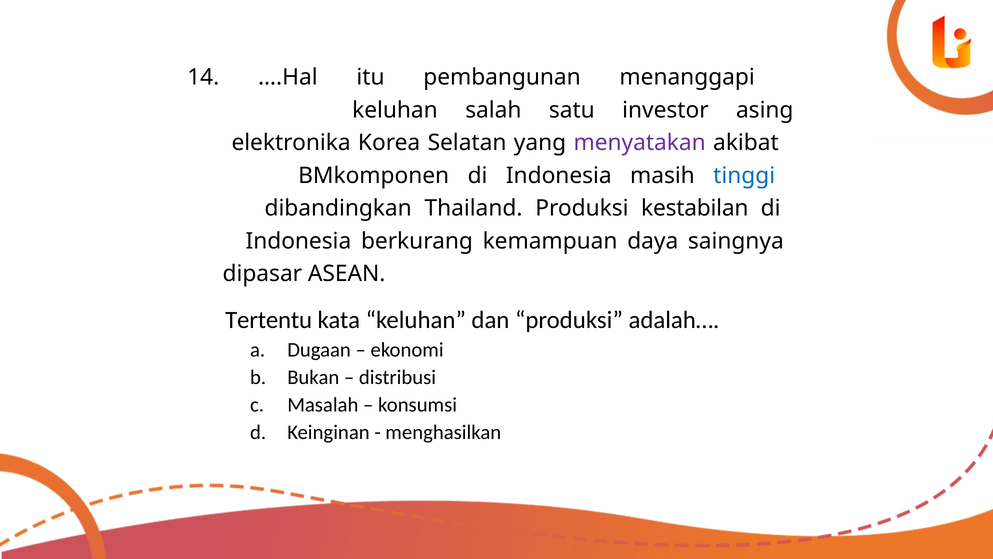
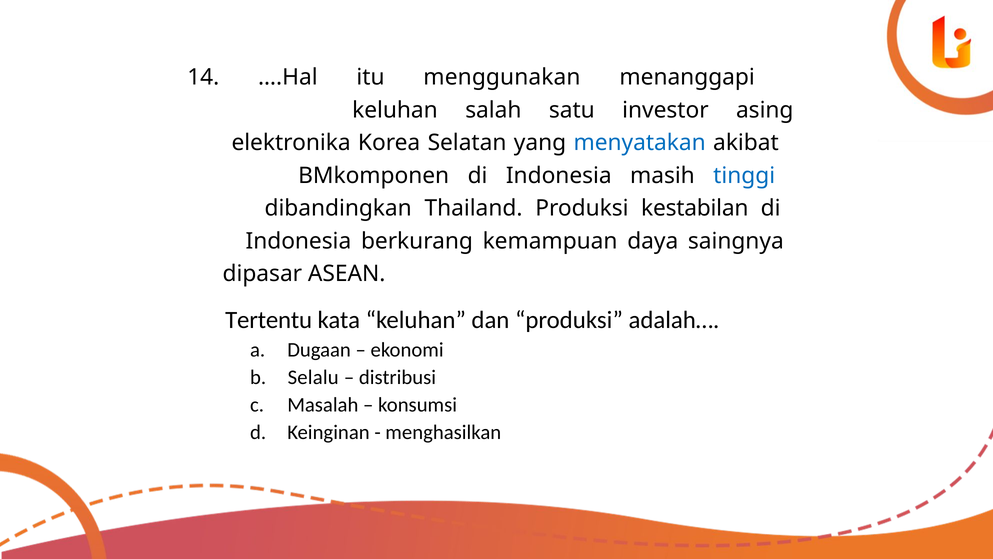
pembangunan: pembangunan -> menggunakan (502, 77)
menyatakan colour: purple -> blue (640, 143)
Bukan: Bukan -> Selalu (313, 377)
